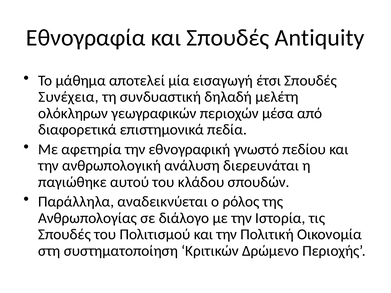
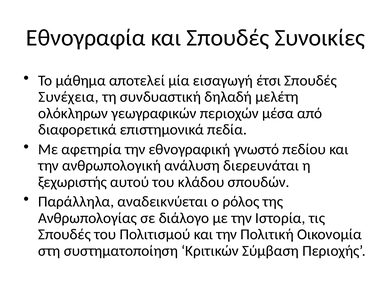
Antiquity: Antiquity -> Συνοικίες (320, 38)
παγιώθηκε: παγιώθηκε -> ξεχωριστής (73, 182)
Δρώμενο: Δρώμενο -> Σύμβαση (270, 251)
